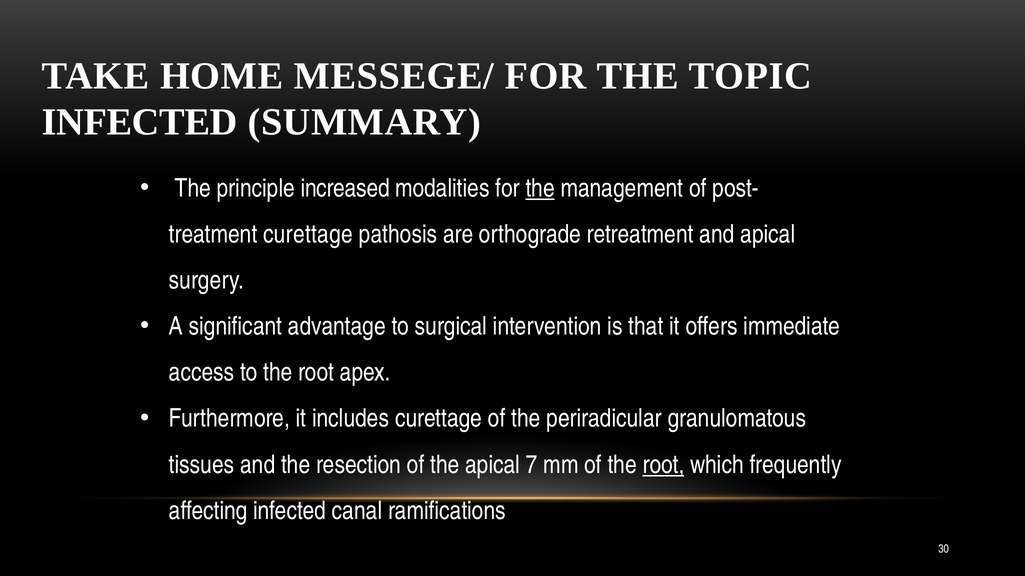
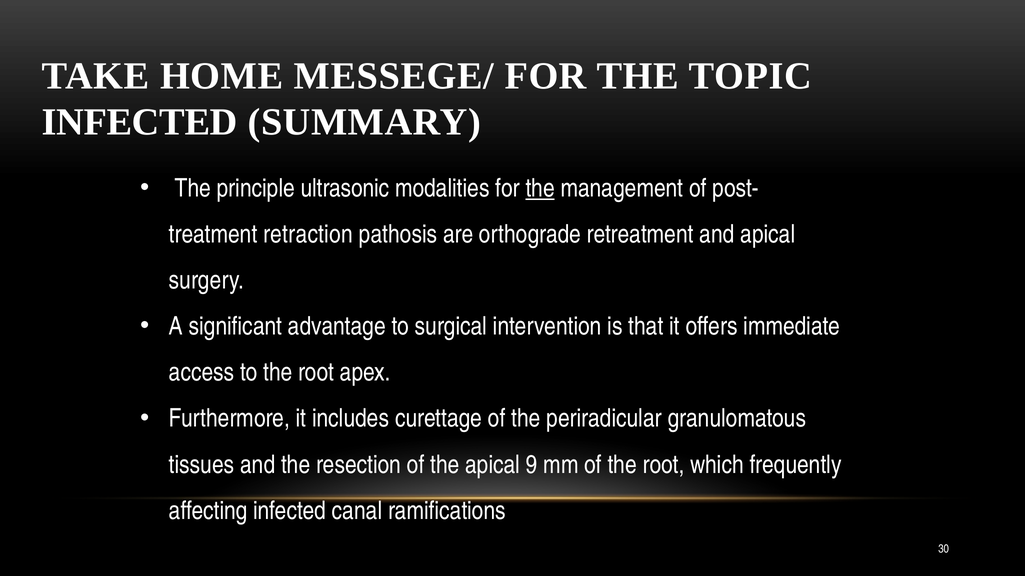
increased: increased -> ultrasonic (345, 188)
treatment curettage: curettage -> retraction (308, 234)
7: 7 -> 9 (532, 465)
root underline: present -> none (664, 465)
